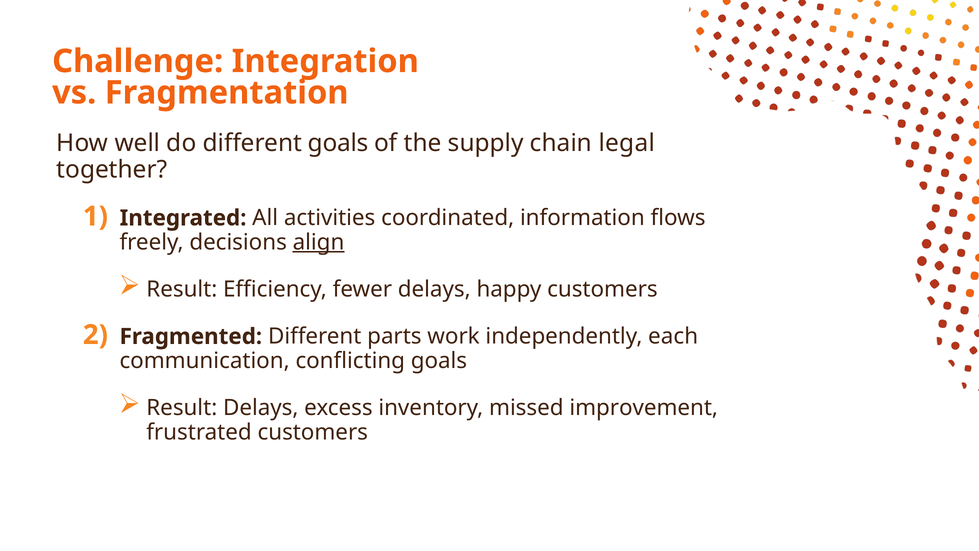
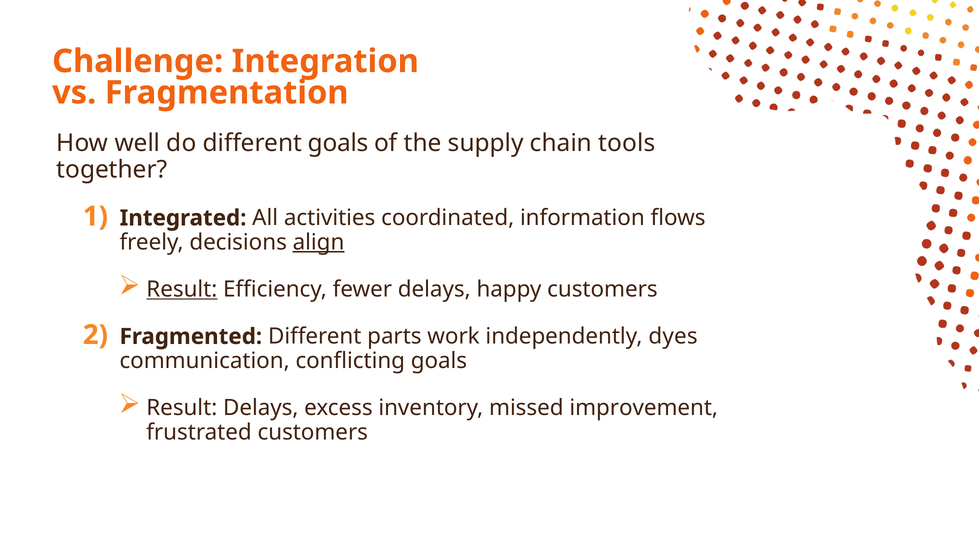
legal: legal -> tools (627, 143)
Result underline: none -> present (182, 289)
each: each -> dyes (673, 336)
